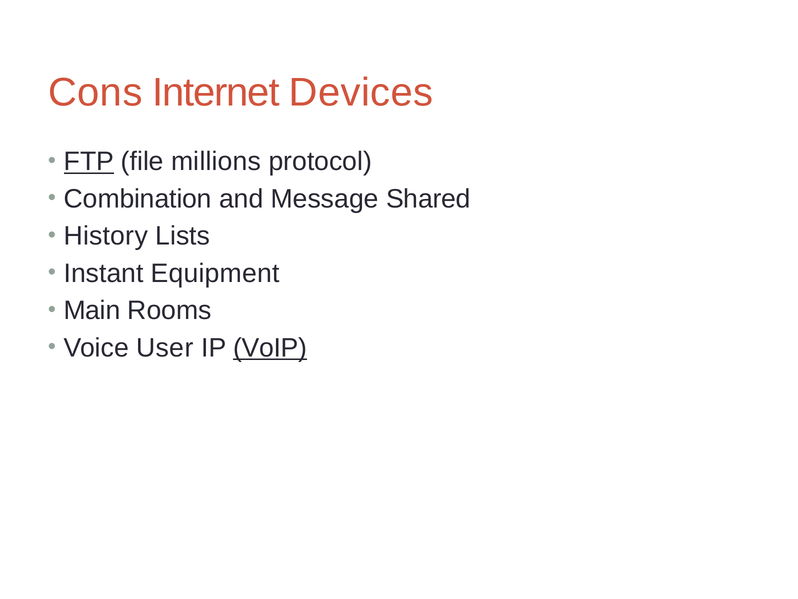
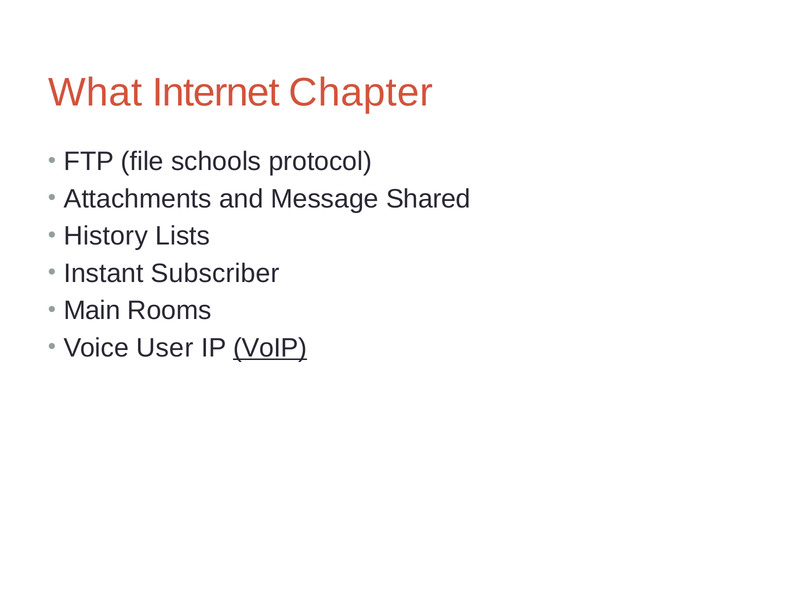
Cons: Cons -> What (95, 93)
Devices: Devices -> Chapter (361, 93)
FTP underline: present -> none (89, 161)
millions: millions -> schools (216, 161)
Combination: Combination -> Attachments (138, 199)
Equipment: Equipment -> Subscriber (215, 273)
